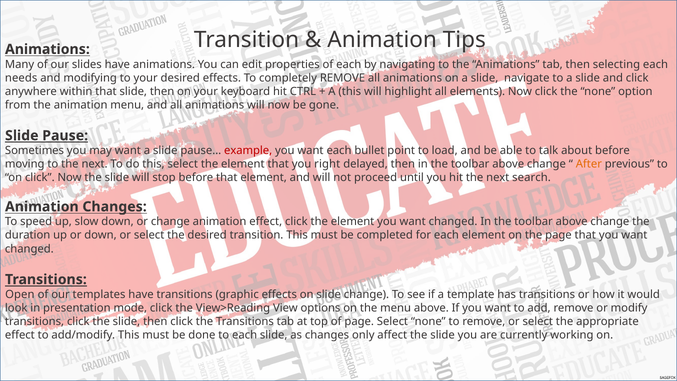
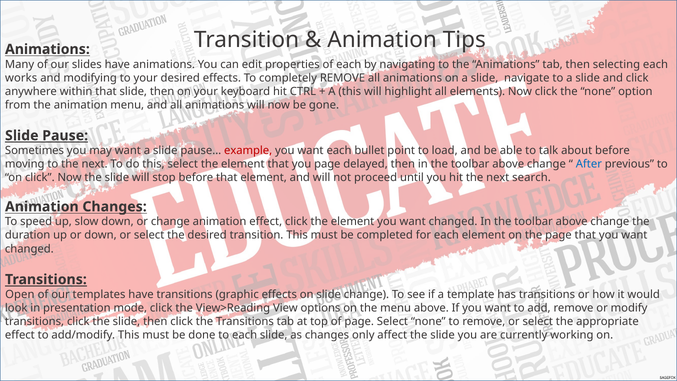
needs: needs -> works (21, 78)
you right: right -> page (327, 164)
After colour: orange -> blue (589, 164)
